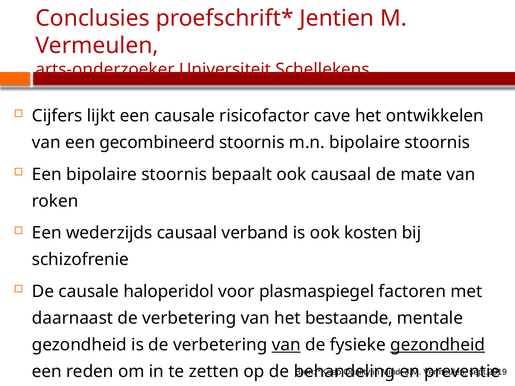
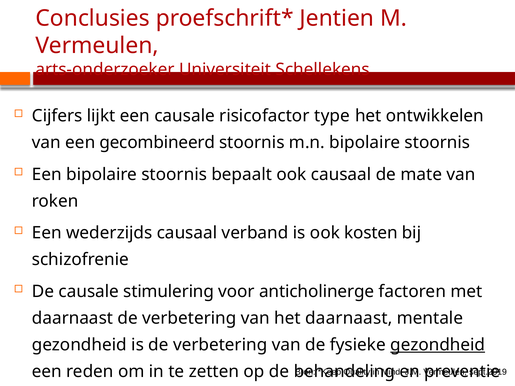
cave: cave -> type (332, 116)
haloperidol: haloperidol -> stimulering (169, 292)
plasmaspiegel: plasmaspiegel -> anticholinerge (317, 292)
het bestaande: bestaande -> daarnaast (349, 318)
van underline: present -> none (286, 345)
